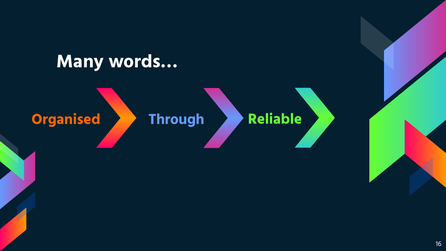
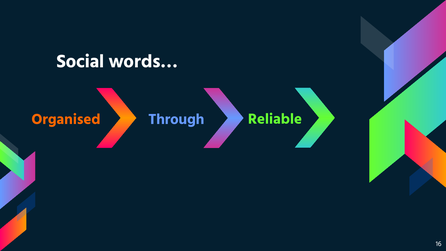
Many: Many -> Social (80, 61)
